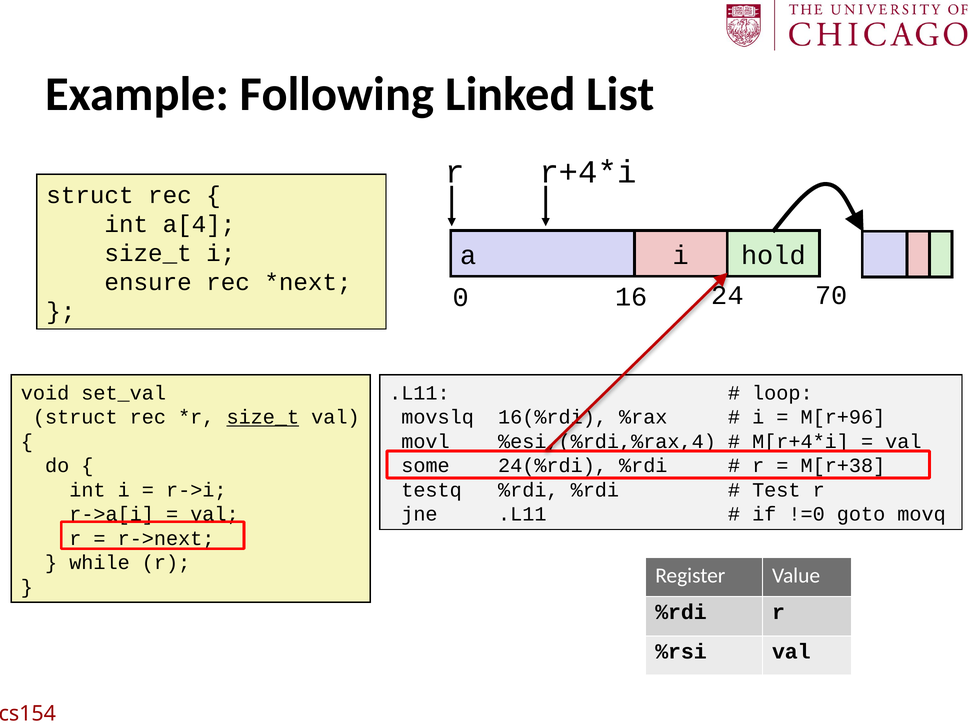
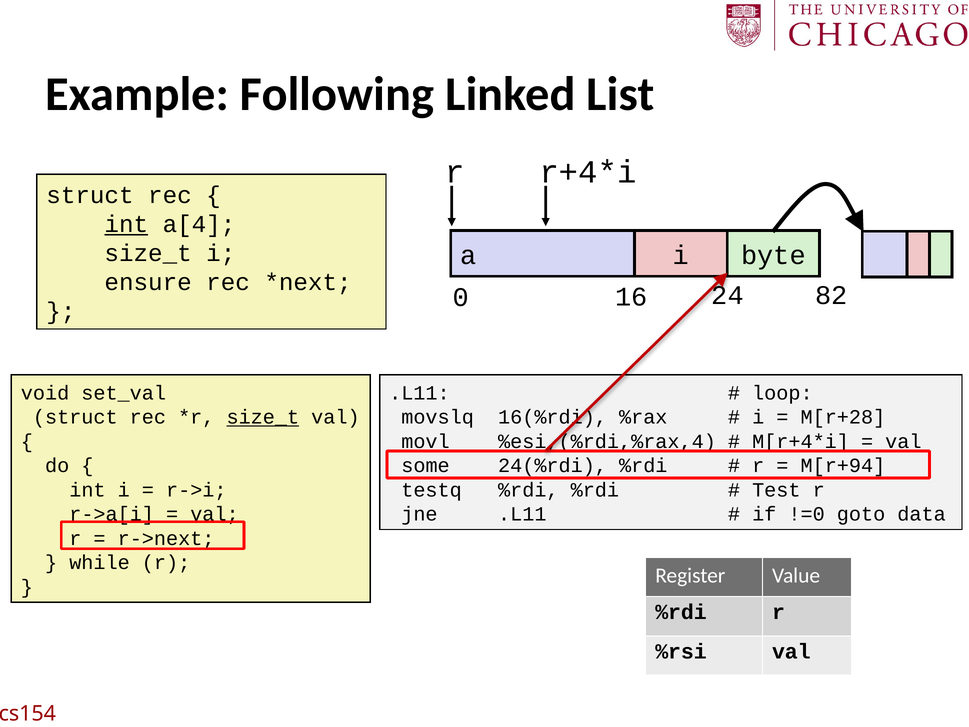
int underline: none -> present (126, 224)
hold: hold -> byte (773, 255)
70: 70 -> 82 (831, 295)
M[r+96: M[r+96 -> M[r+28 (843, 417)
M[r+38: M[r+38 -> M[r+94 (843, 466)
movq: movq -> data (922, 514)
